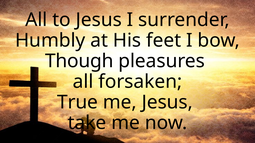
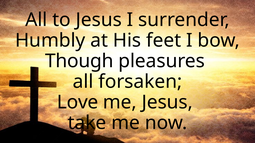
True: True -> Love (78, 103)
